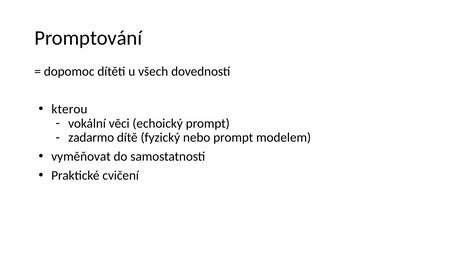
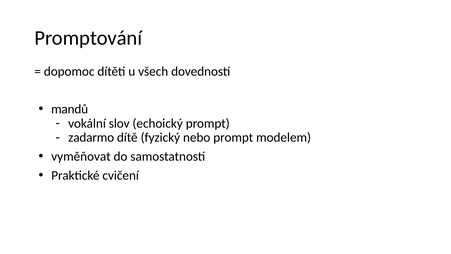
kterou: kterou -> mandů (70, 109)
věci: věci -> slov (119, 123)
